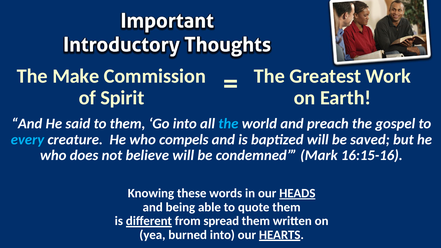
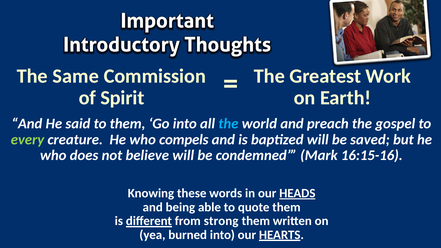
Make: Make -> Same (76, 76)
every colour: light blue -> light green (28, 140)
spread: spread -> strong (221, 221)
